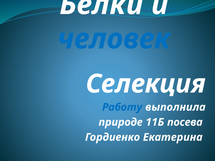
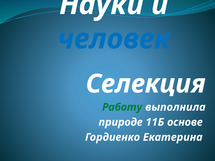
Белки: Белки -> Науки (102, 5)
Работу colour: blue -> green (122, 107)
посева: посева -> основе (185, 122)
